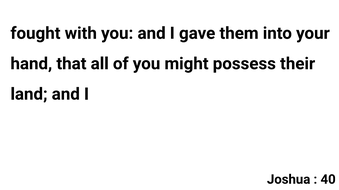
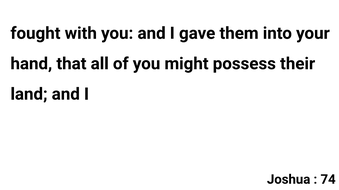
40: 40 -> 74 (328, 180)
